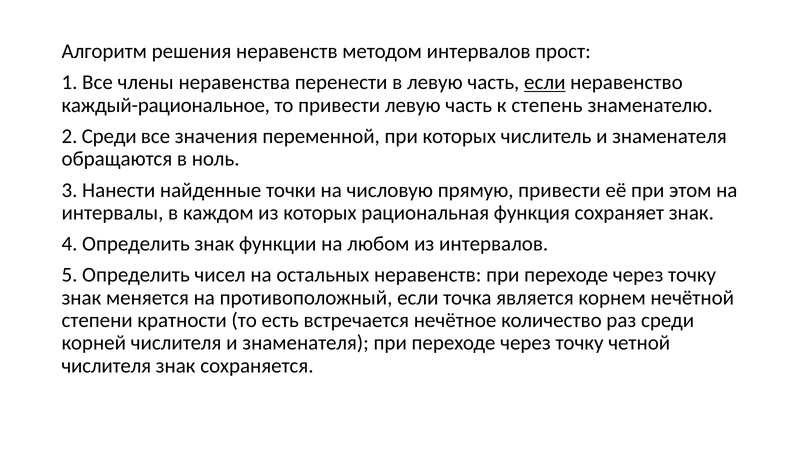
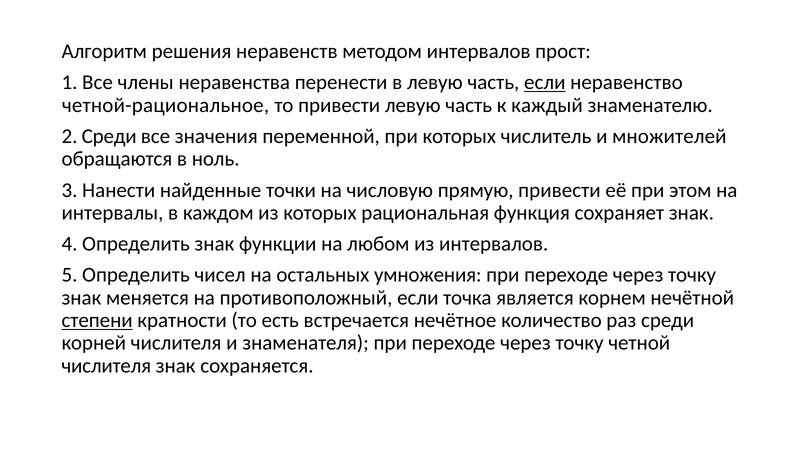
каждый-рациональное: каждый-рациональное -> четной-рациональное (166, 105)
степень: степень -> каждый (547, 105)
числитель и знаменателя: знаменателя -> множителей (669, 136)
остальных неравенств: неравенств -> умножения (428, 275)
степени underline: none -> present (97, 320)
